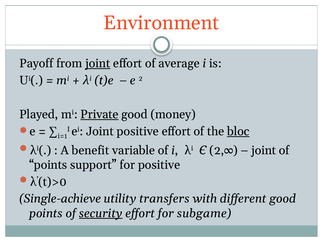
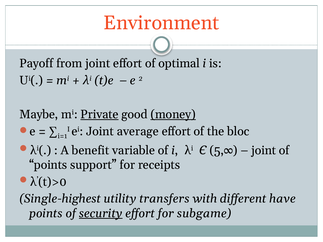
joint underline: present -> none (98, 64)
average: average -> optimal (179, 64)
Played: Played -> Maybe (39, 114)
money underline: none -> present (173, 114)
Joint positive: positive -> average (138, 131)
bloc underline: present -> none (238, 131)
2,∞: 2,∞ -> 5,∞ (223, 150)
for positive: positive -> receipts (159, 165)
Single-achieve: Single-achieve -> Single-highest (60, 199)
different good: good -> have (283, 199)
